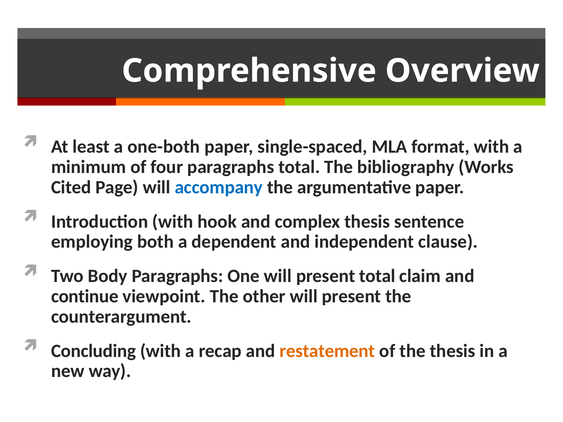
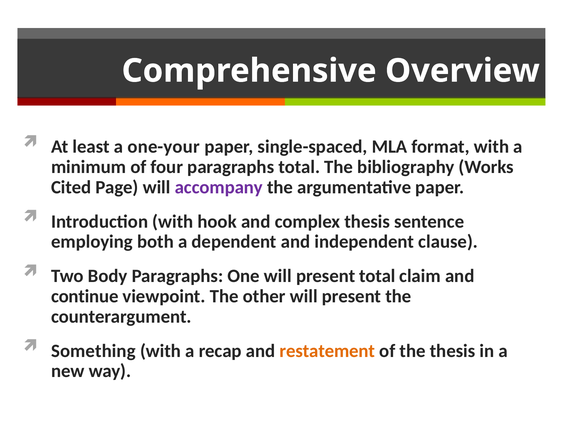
one-both: one-both -> one-your (164, 147)
accompany colour: blue -> purple (219, 187)
Concluding: Concluding -> Something (93, 351)
